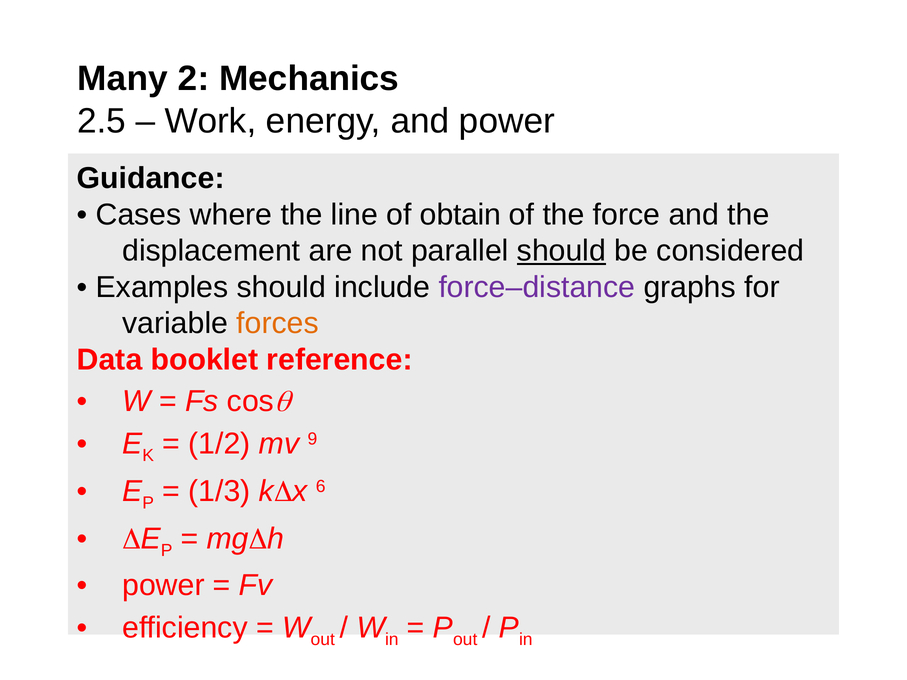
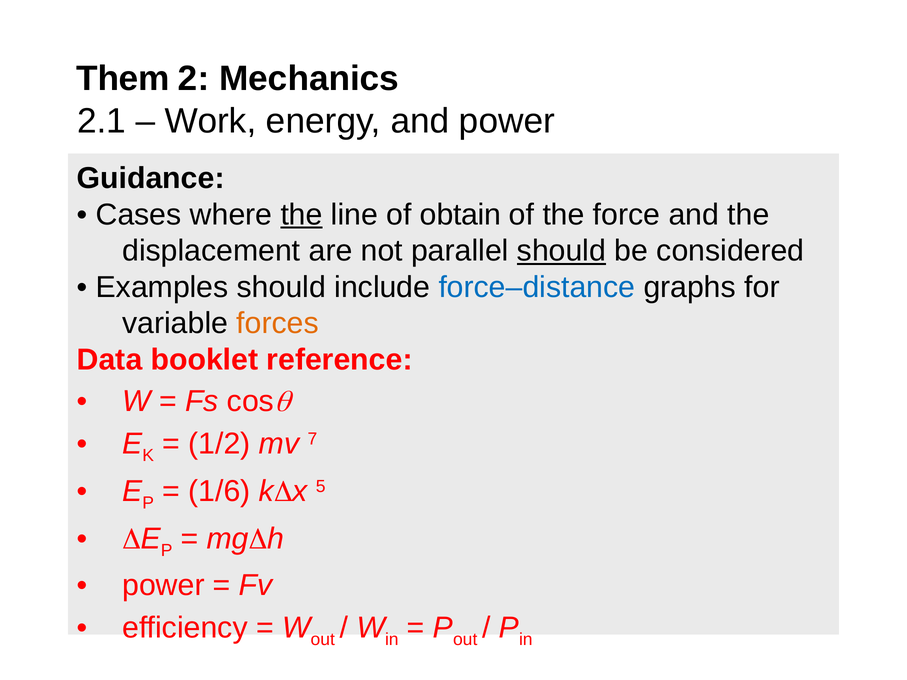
Many: Many -> Them (123, 79)
2.5: 2.5 -> 2.1 (102, 121)
the underline: none -> present (302, 215)
force–distance colour: purple -> blue (537, 287)
9: 9 -> 7 (312, 439)
1/3: 1/3 -> 1/6 (219, 491)
6: 6 -> 5 (321, 487)
